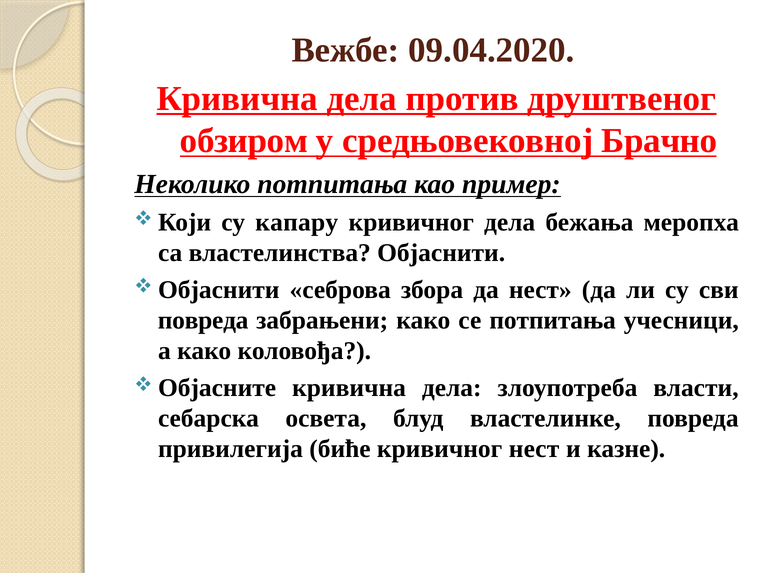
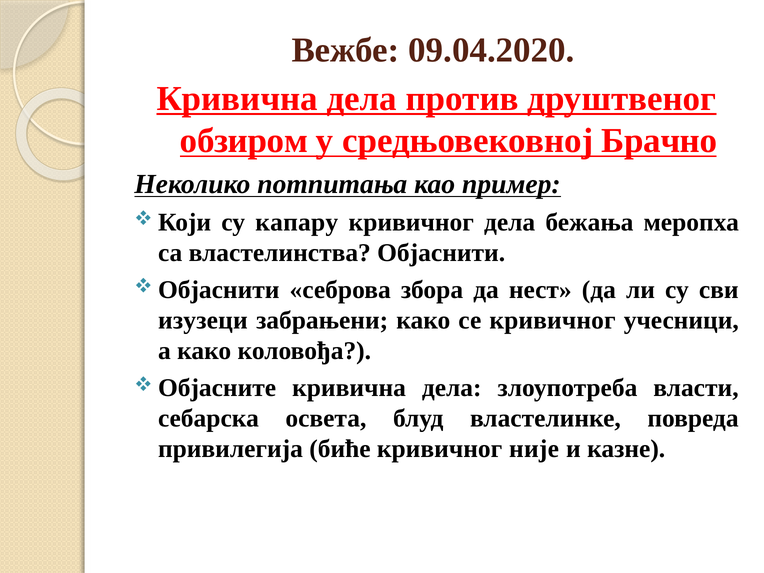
повреда: повреда -> изузеци (203, 320)
се потпитања: потпитања -> кривичног (552, 320)
кривичног нест: нест -> није (534, 449)
